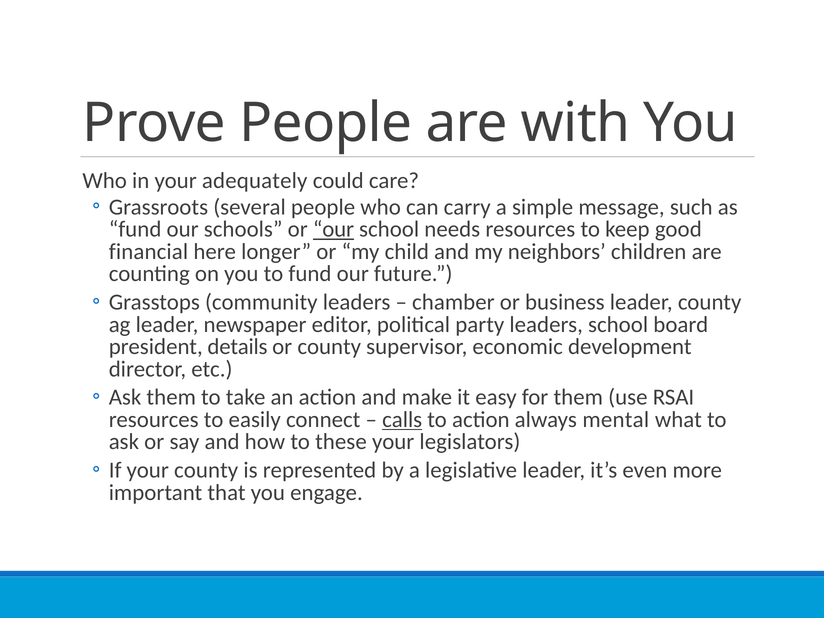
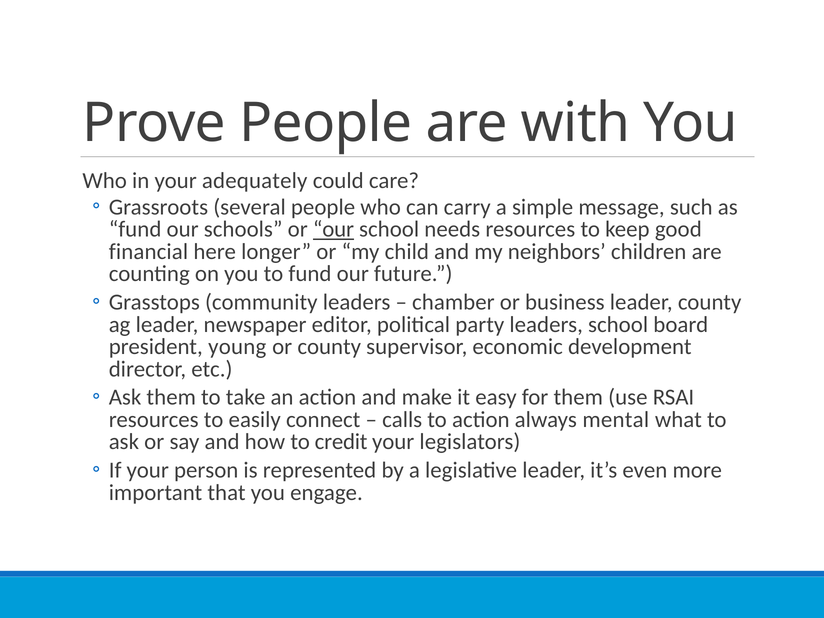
details: details -> young (237, 347)
calls underline: present -> none (402, 420)
these: these -> credit (341, 442)
your county: county -> person (206, 470)
